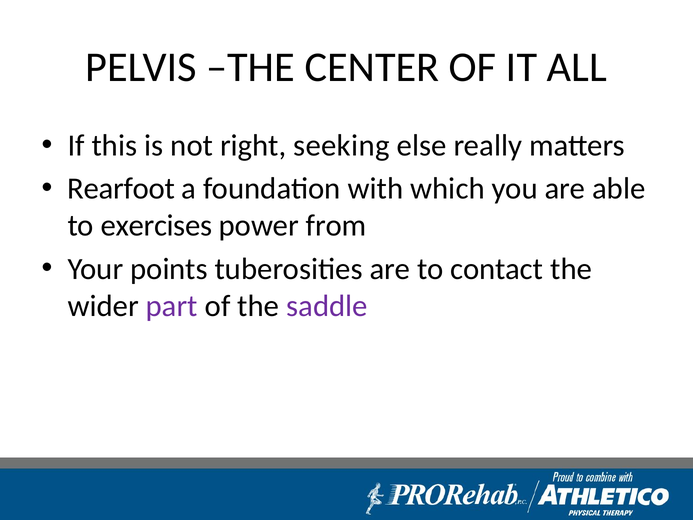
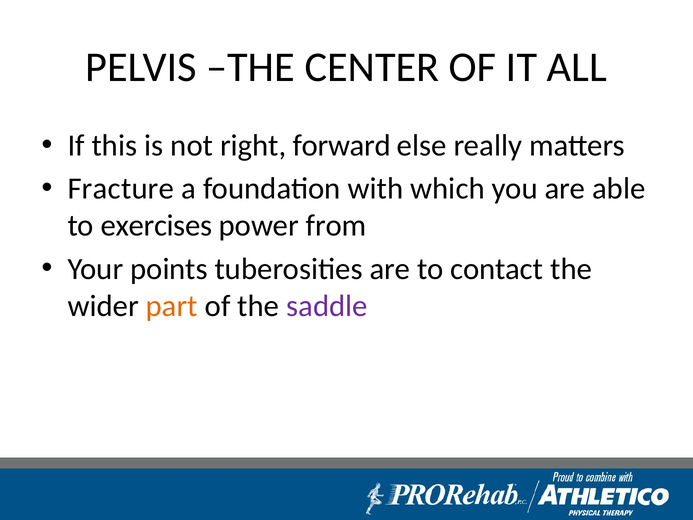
seeking: seeking -> forward (342, 145)
Rearfoot: Rearfoot -> Fracture (121, 189)
part colour: purple -> orange (172, 306)
